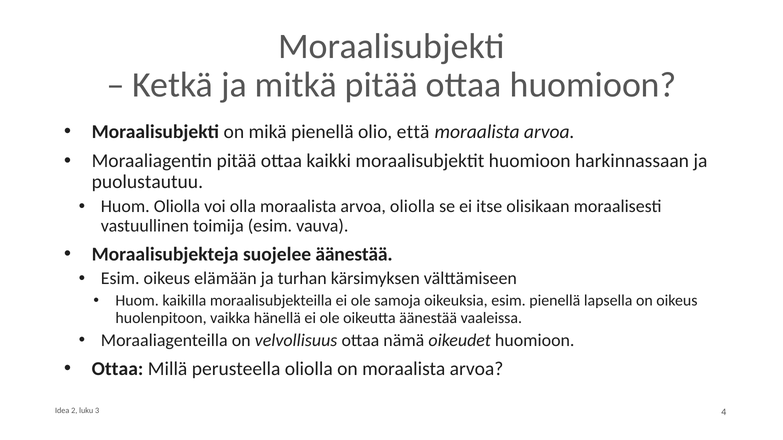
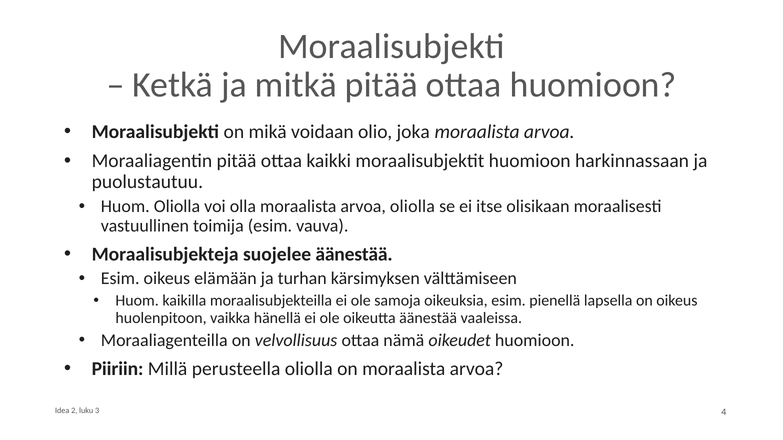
mikä pienellä: pienellä -> voidaan (322, 132)
että: että -> joka (413, 132)
Ottaa: Ottaa -> Piiriin (118, 369)
